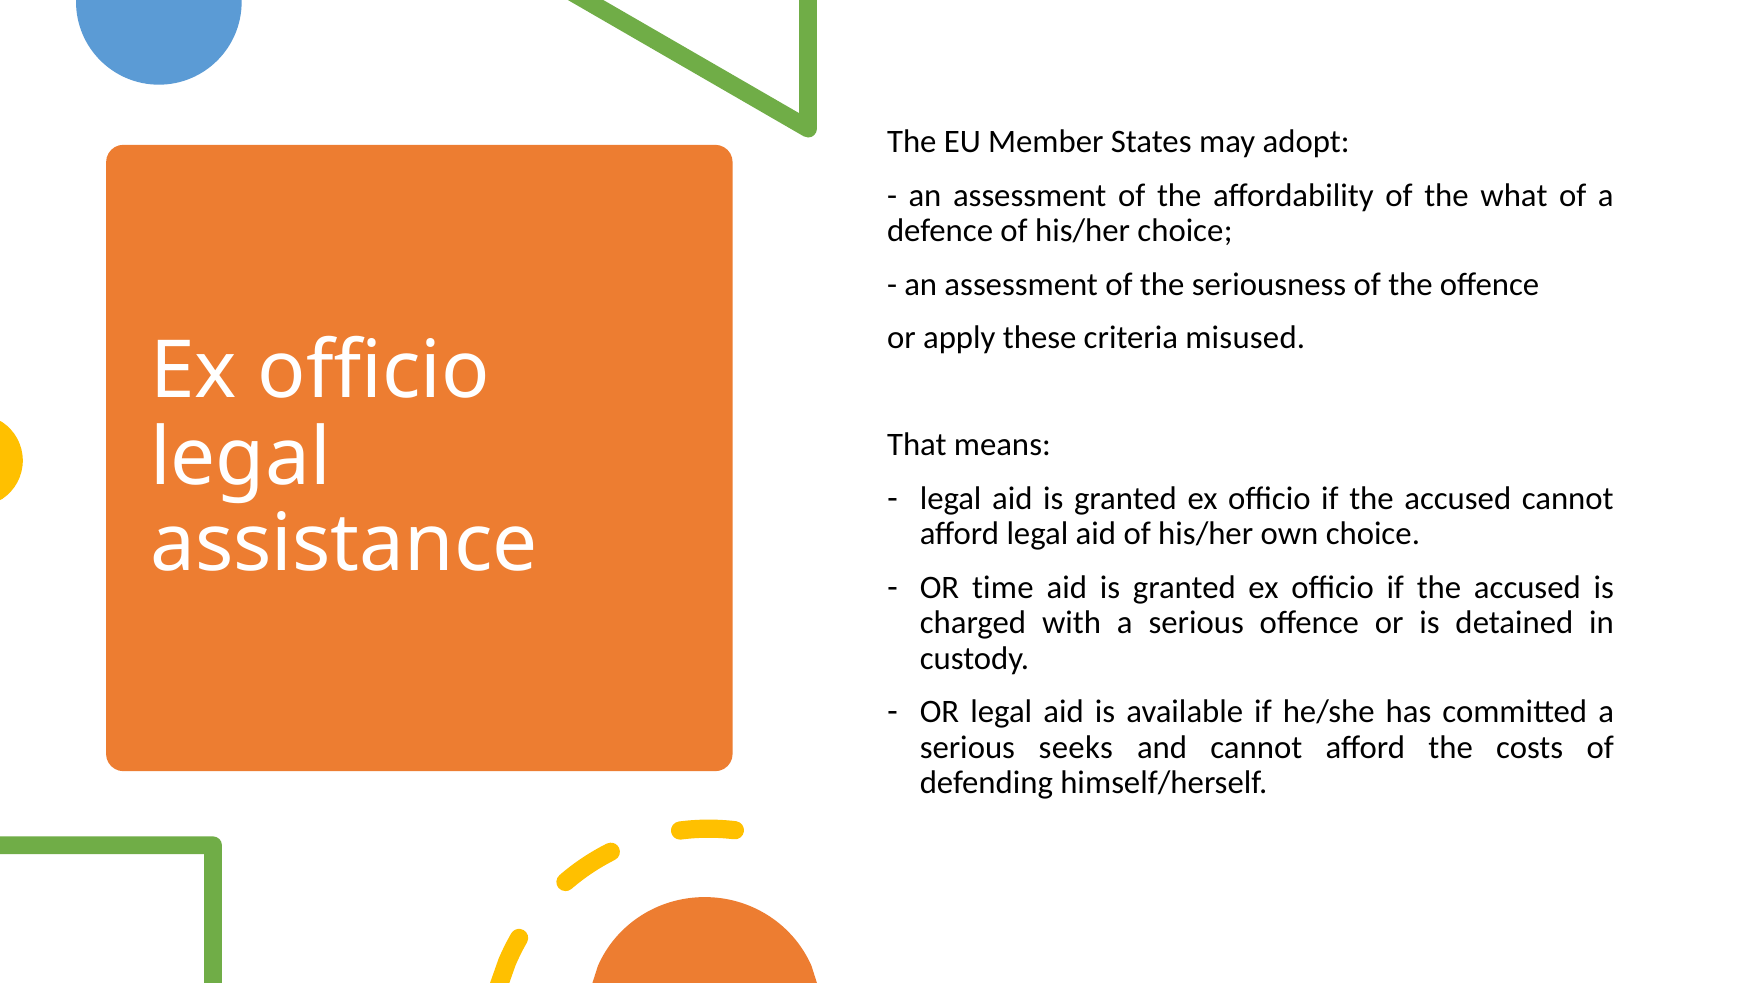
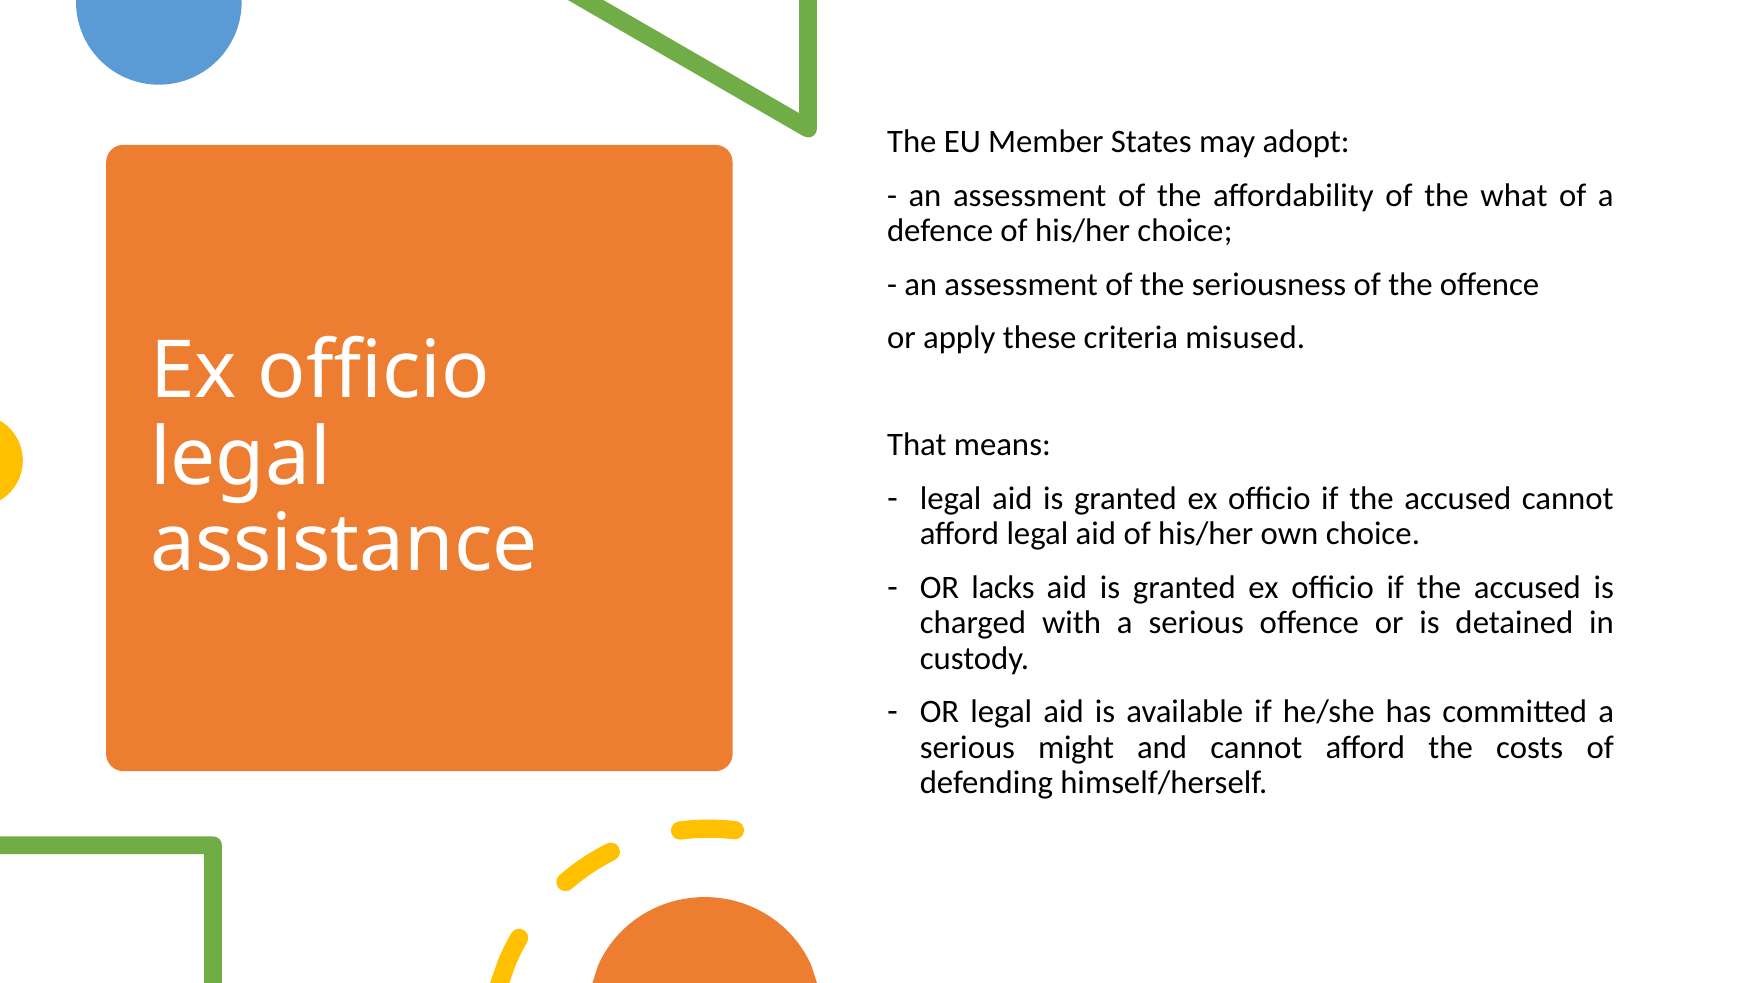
time: time -> lacks (1003, 588)
seeks: seeks -> might (1076, 748)
